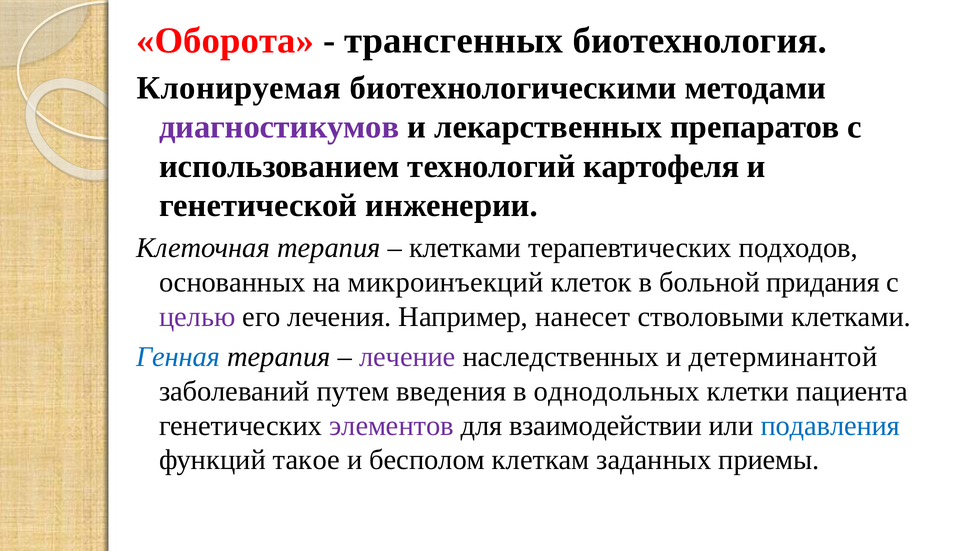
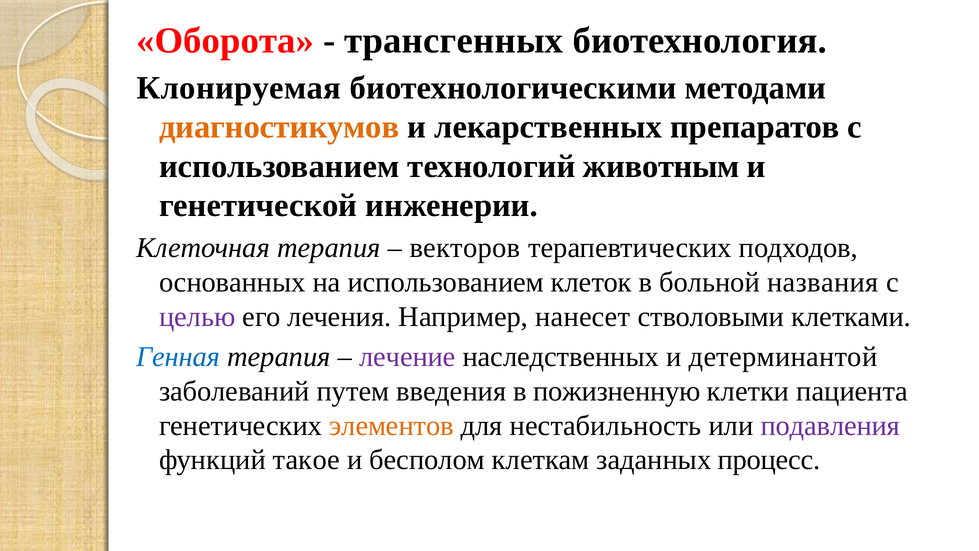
диагностикумов colour: purple -> orange (279, 127)
картофеля: картофеля -> животным (661, 166)
клетками: клетками -> векторов (465, 248)
на микроинъекций: микроинъекций -> использованием (446, 282)
придания: придания -> названия (823, 282)
однодольных: однодольных -> пожизненную (617, 391)
элементов colour: purple -> orange (391, 425)
взаимодействии: взаимодействии -> нестабильность (606, 425)
подавления colour: blue -> purple (830, 425)
приемы: приемы -> процесс (769, 460)
